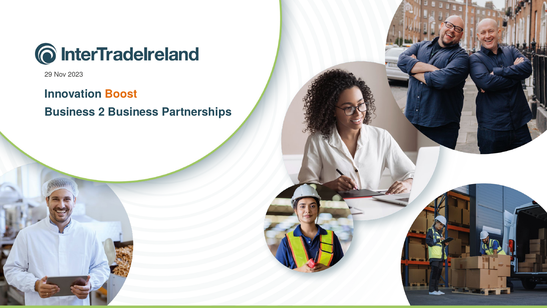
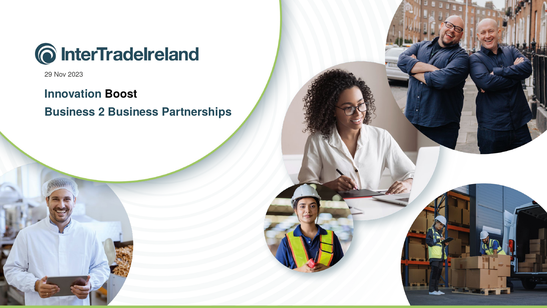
Boost colour: orange -> black (121, 94)
